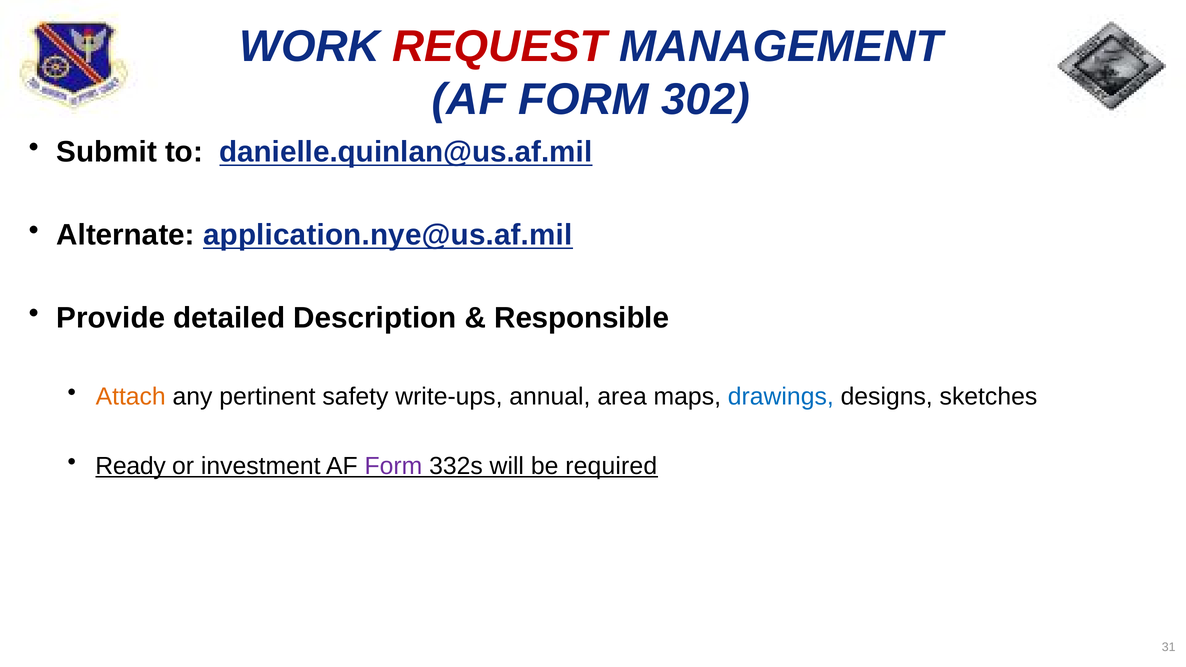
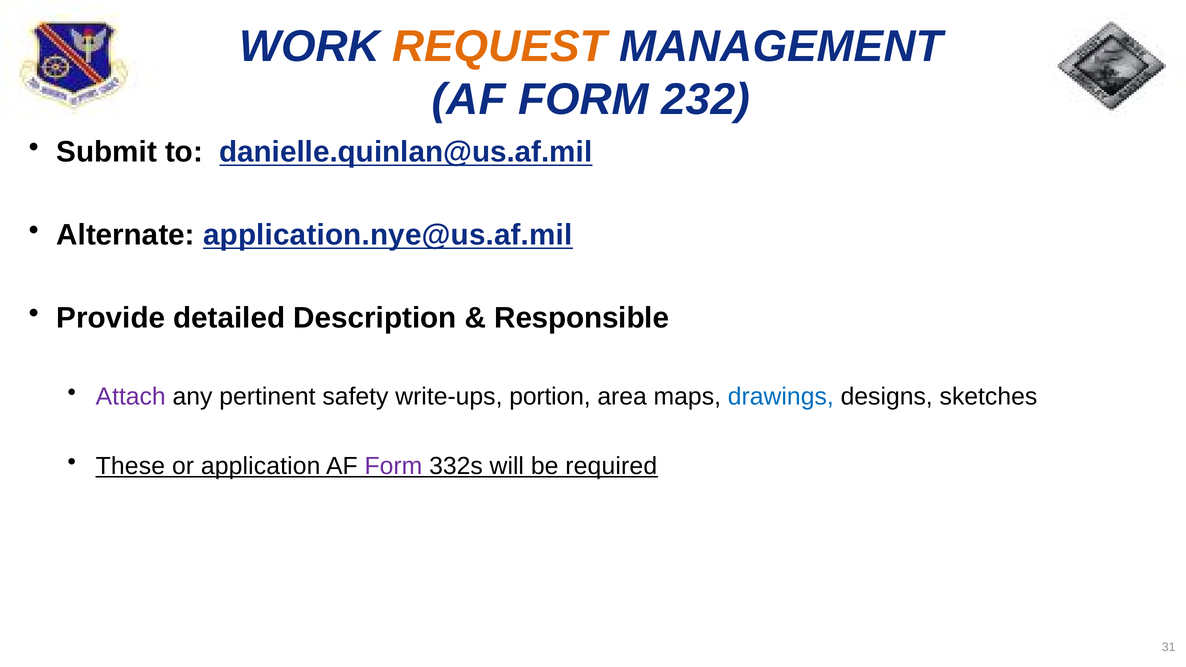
REQUEST colour: red -> orange (500, 46)
302: 302 -> 232 (706, 100)
Attach colour: orange -> purple (131, 397)
annual: annual -> portion (550, 397)
Ready: Ready -> These (130, 466)
investment: investment -> application (261, 466)
